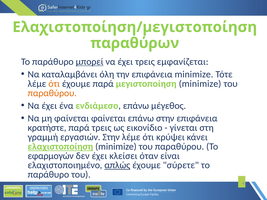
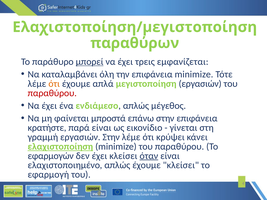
έχουμε παρά: παρά -> απλά (103, 84)
μεγιστοποίηση minimize: minimize -> εργασιών (200, 84)
παραθύρου colour: orange -> red (52, 93)
ενδιάμεσο επάνω: επάνω -> απλώς (136, 106)
φαίνεται φαίνεται: φαίνεται -> μπροστά (108, 119)
παρά τρεις: τρεις -> είναι (102, 128)
όταν underline: none -> present (149, 156)
απλώς underline: present -> none (117, 165)
έχουμε σύρετε: σύρετε -> κλείσει (181, 165)
παράθυρο: παράθυρο -> εφαρμογή (48, 175)
